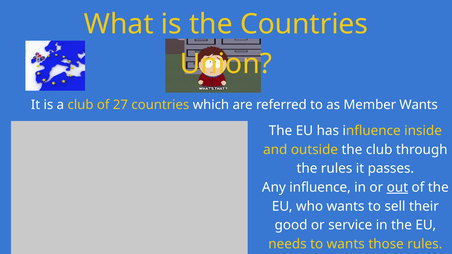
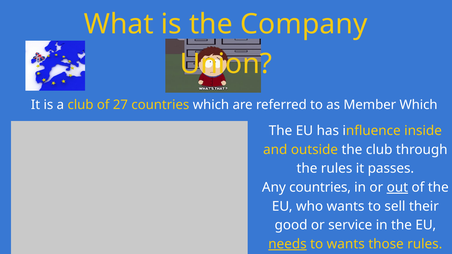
the Countries: Countries -> Company (304, 24)
Member Wants: Wants -> Which (419, 105)
Any influence: influence -> countries (320, 188)
needs underline: none -> present (287, 244)
